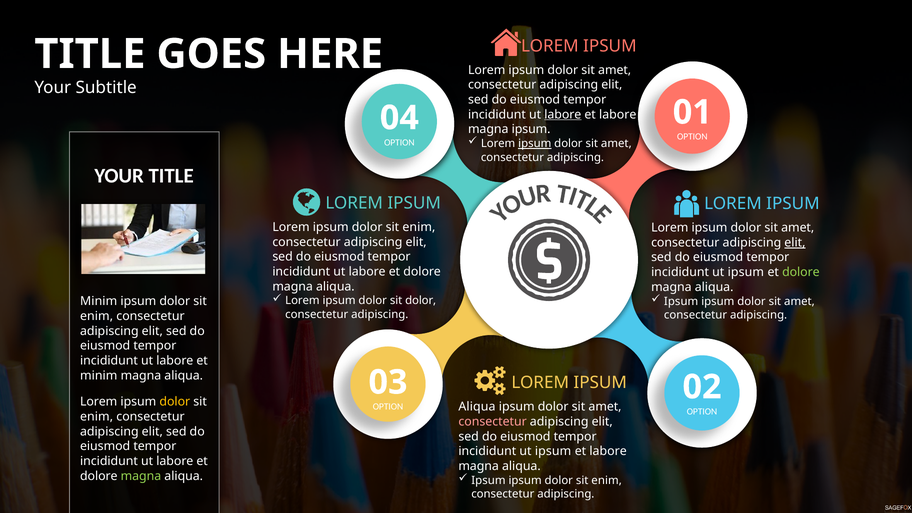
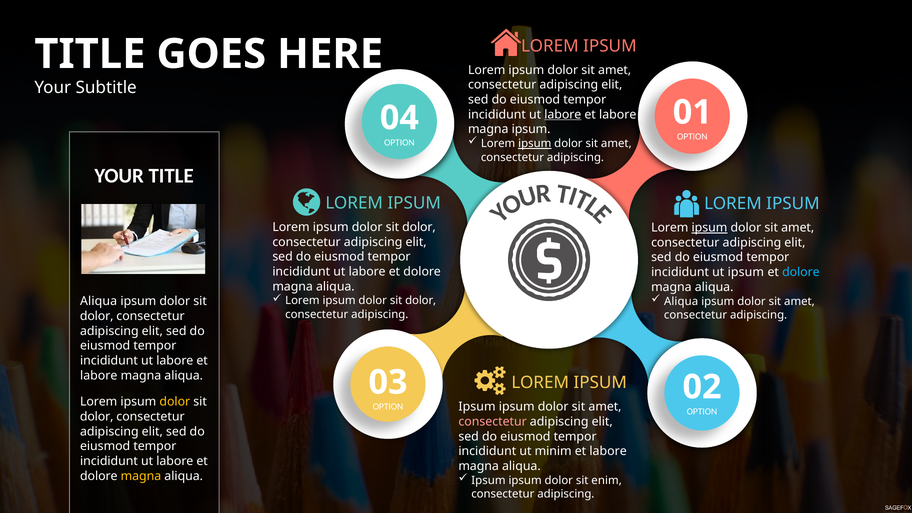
enim: enim -> dolor (419, 227)
ipsum underline: none -> present (709, 228)
elit underline: present -> none (795, 243)
dolore colour: light green -> light blue (801, 272)
Ipsum: Ipsum -> Aliqua (681, 301)
Minim: Minim -> Aliqua (99, 301)
enim: enim -> dolor (97, 316)
minim: minim -> labore (99, 376)
Aliqua: Aliqua -> Ipsum (477, 407)
enim: enim -> dolor (97, 417)
ipsum: ipsum -> minim (553, 451)
magna colour: light green -> yellow (141, 476)
